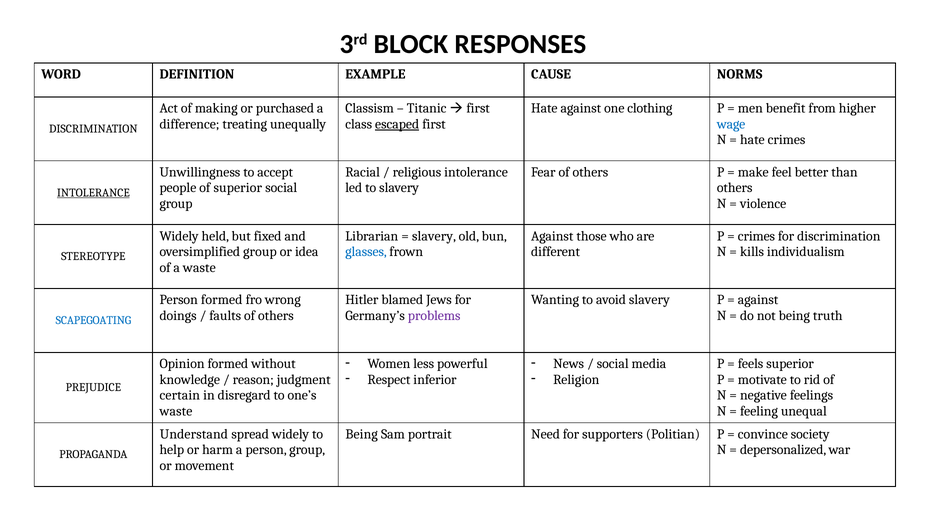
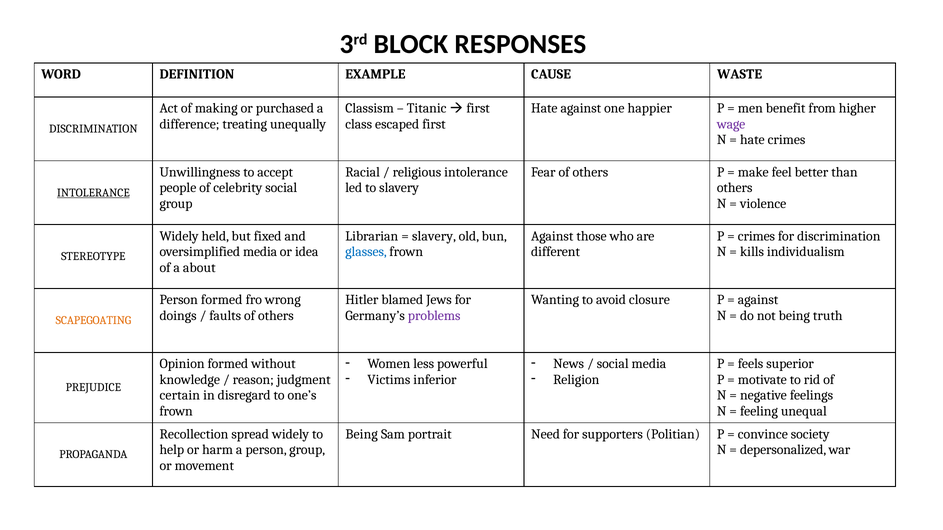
NORMS: NORMS -> WASTE (740, 74)
clothing: clothing -> happier (650, 108)
escaped underline: present -> none (397, 124)
wage colour: blue -> purple (731, 124)
of superior: superior -> celebrity (238, 188)
oversimplified group: group -> media (260, 252)
a waste: waste -> about (199, 268)
avoid slavery: slavery -> closure (649, 300)
SCAPEGOATING colour: blue -> orange (93, 321)
Respect: Respect -> Victims (389, 380)
waste: waste -> frown (176, 412)
Understand: Understand -> Recollection (194, 434)
